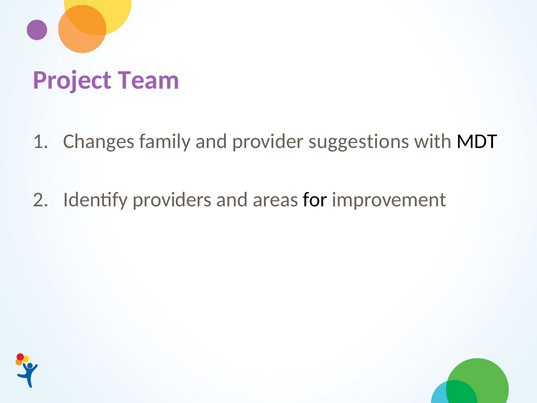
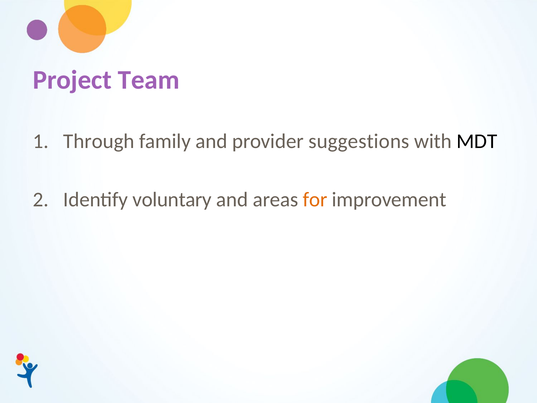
Changes: Changes -> Through (99, 141)
providers: providers -> voluntary (172, 200)
for colour: black -> orange (315, 200)
